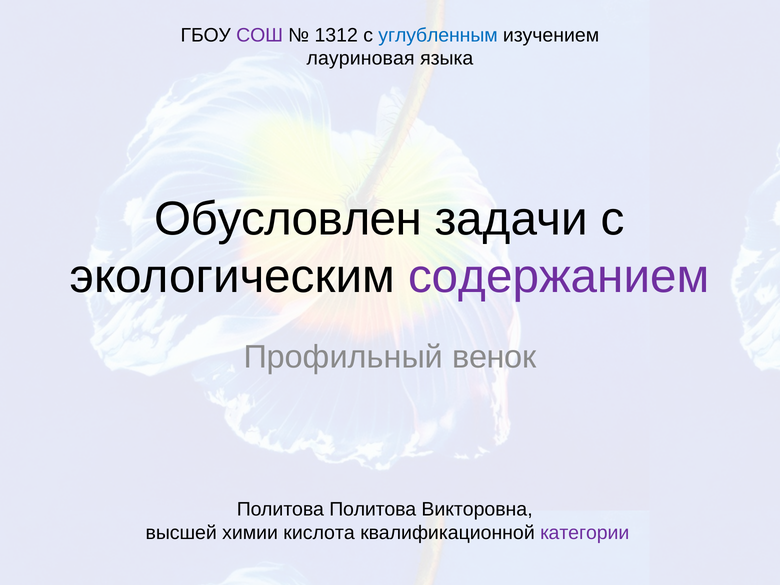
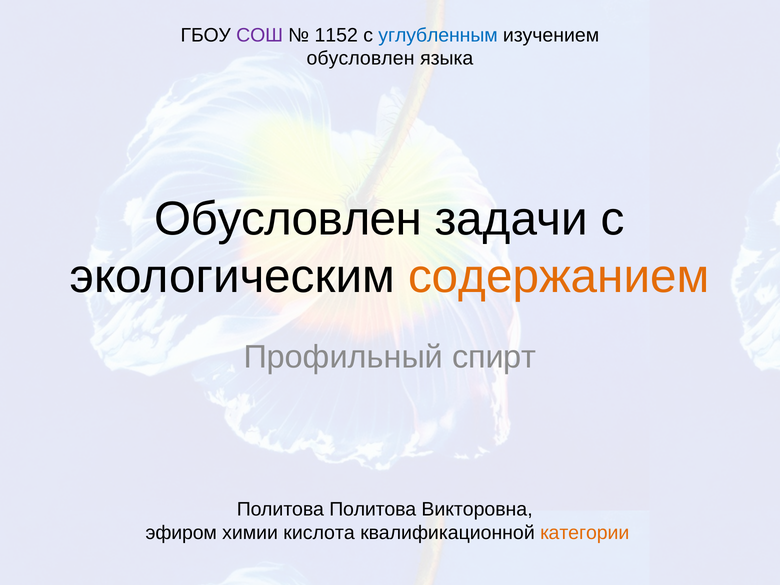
1312: 1312 -> 1152 (336, 35)
лауриновая: лауриновая -> обусловлен (361, 59)
содержанием colour: purple -> orange (559, 276)
венок: венок -> спирт (494, 357)
высшей: высшей -> эфиром (181, 533)
категории colour: purple -> orange (585, 533)
